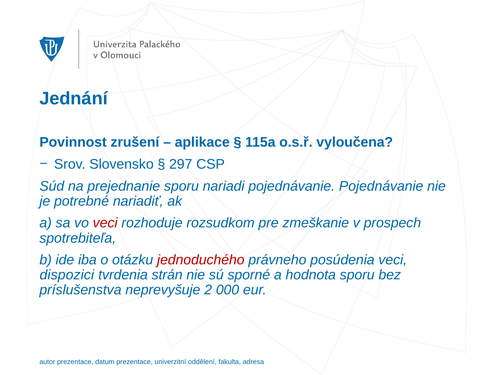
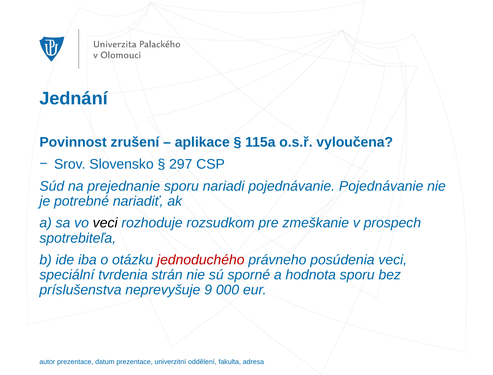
veci colour: red -> black (105, 223)
dispozici: dispozici -> speciální (67, 275)
2: 2 -> 9 (208, 290)
